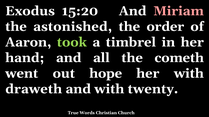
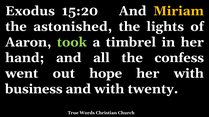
Miriam colour: pink -> yellow (179, 11)
order: order -> lights (165, 27)
cometh: cometh -> confess (179, 58)
draweth: draweth -> business (34, 89)
